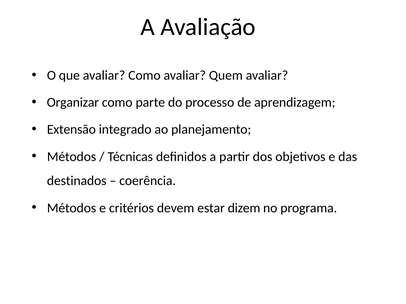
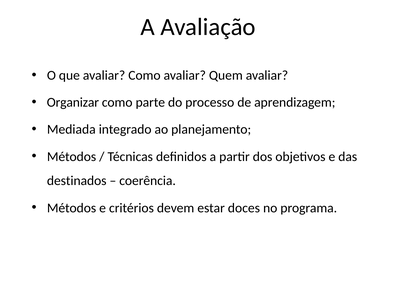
Extensão: Extensão -> Mediada (71, 130)
dizem: dizem -> doces (244, 208)
